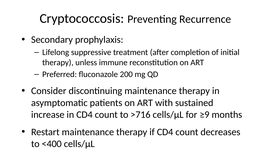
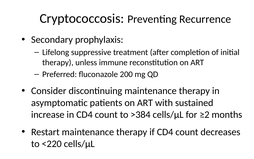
>716: >716 -> >384 (141, 115)
≥9: ≥9 -> ≥2 (204, 115)
<400: <400 -> <220 (52, 144)
